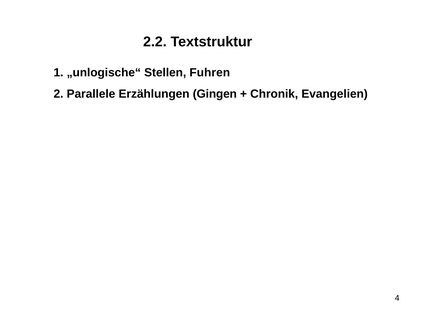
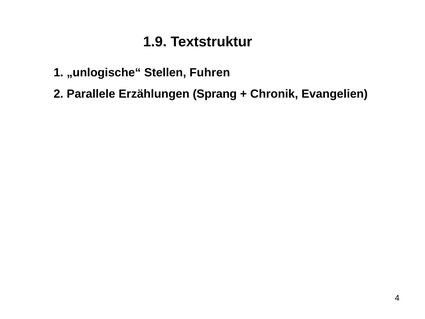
2.2: 2.2 -> 1.9 (155, 42)
Gingen: Gingen -> Sprang (215, 94)
